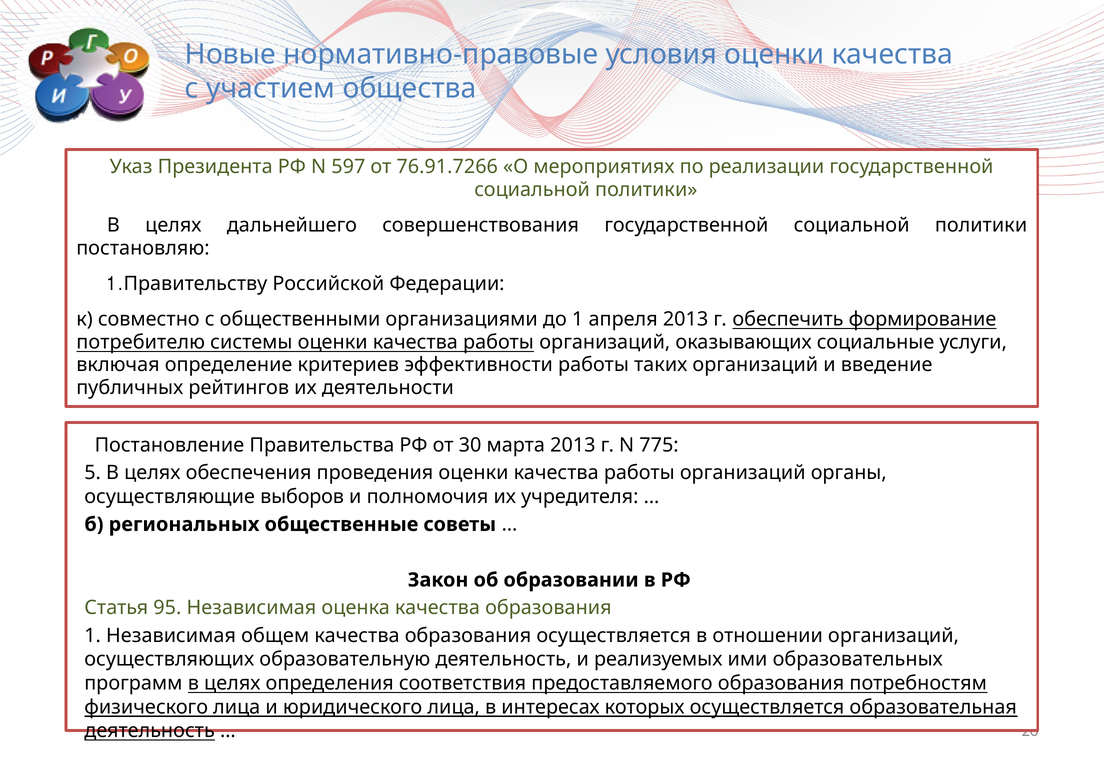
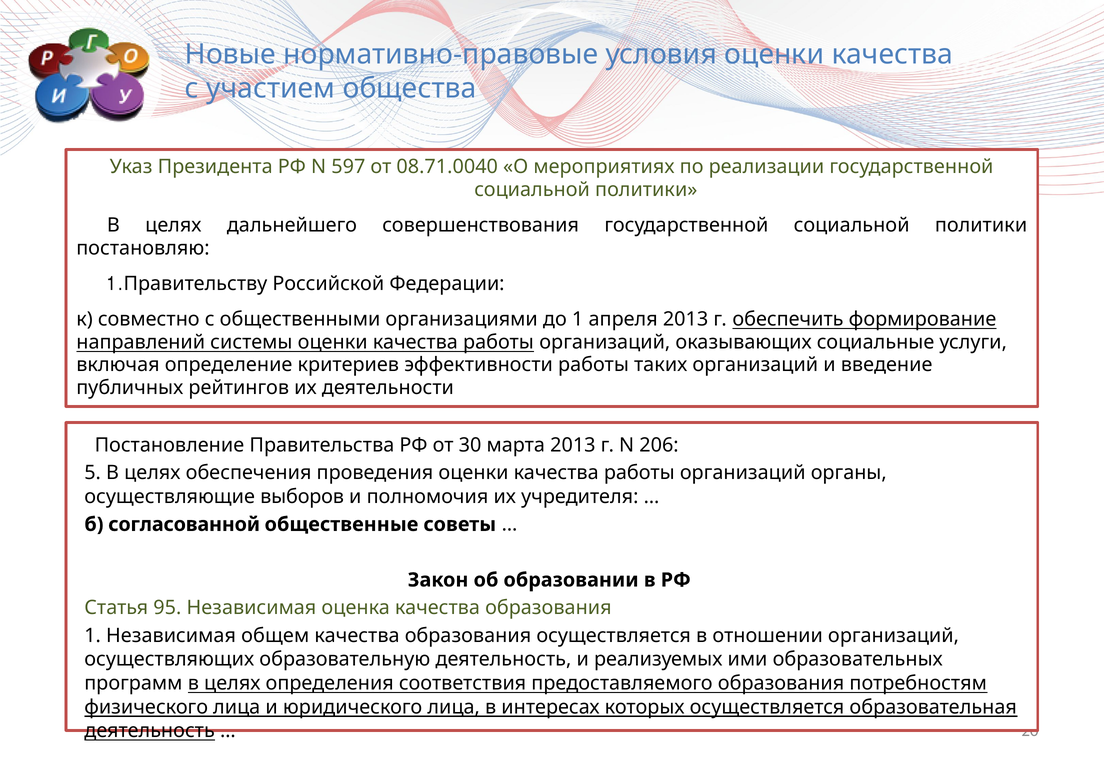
76.91.7266: 76.91.7266 -> 08.71.0040 (447, 167)
потребителю: потребителю -> направлений (141, 342)
775: 775 -> 206 (659, 445)
региональных: региональных -> согласованной (184, 524)
